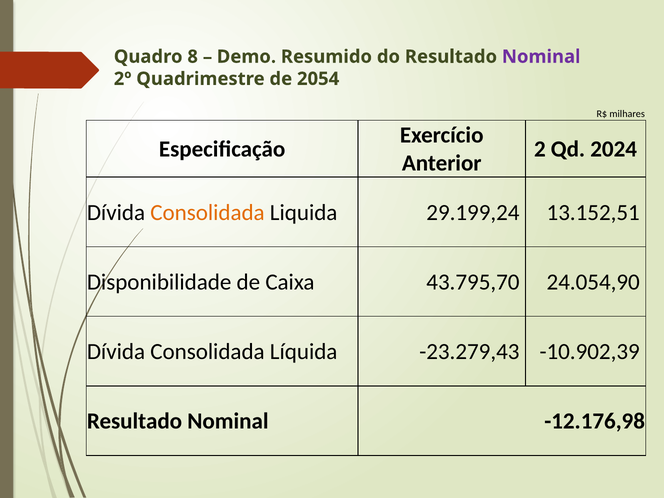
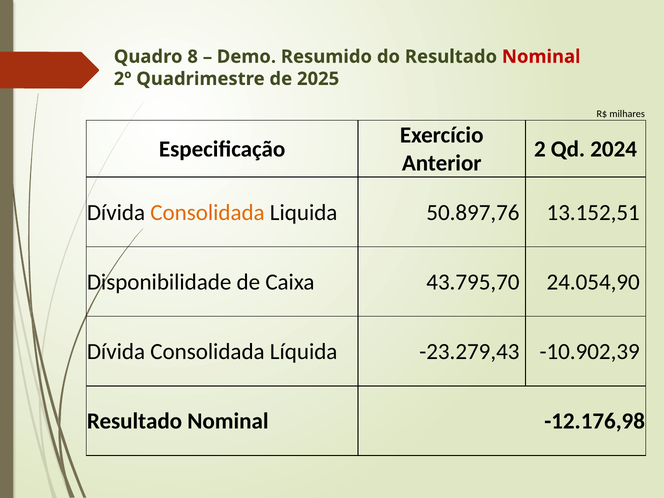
Nominal colour: purple -> red (541, 57)
2054: 2054 -> 2025 (318, 79)
29.199,24: 29.199,24 -> 50.897,76 (473, 212)
